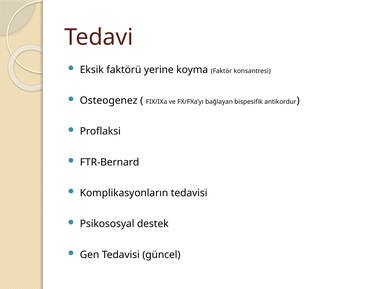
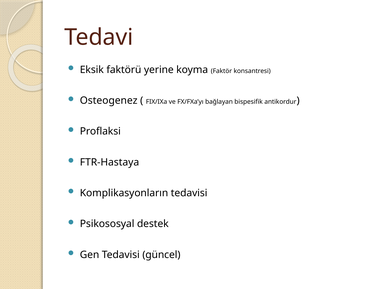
FTR-Bernard: FTR-Bernard -> FTR-Hastaya (110, 162)
